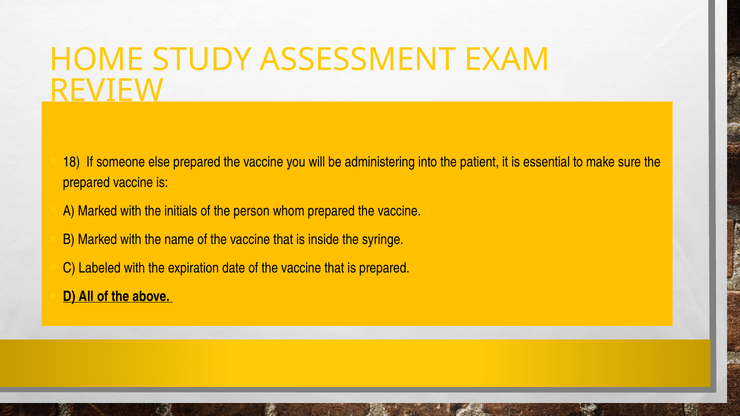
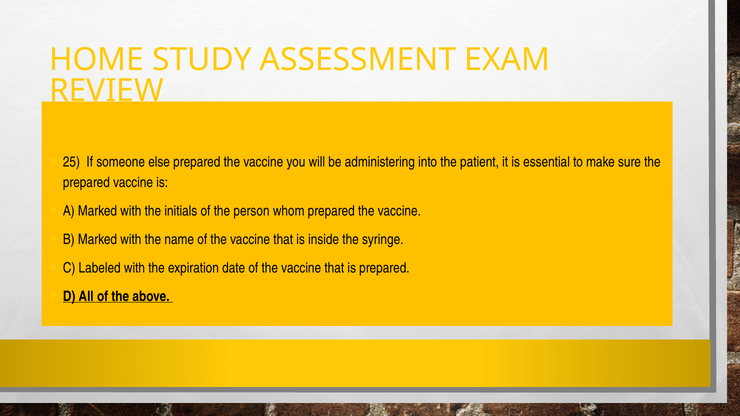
18: 18 -> 25 (71, 162)
